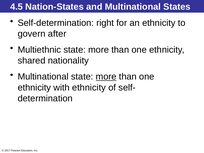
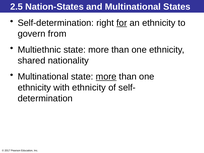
4.5: 4.5 -> 2.5 (16, 7)
for underline: none -> present (122, 23)
after: after -> from (57, 34)
